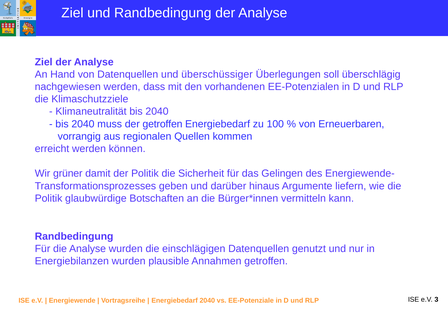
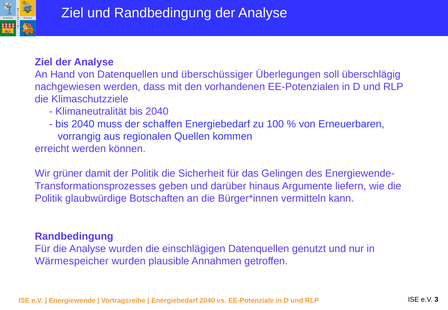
der getroffen: getroffen -> schaffen (162, 124)
Energiebilanzen: Energiebilanzen -> Wärmespeicher (72, 261)
